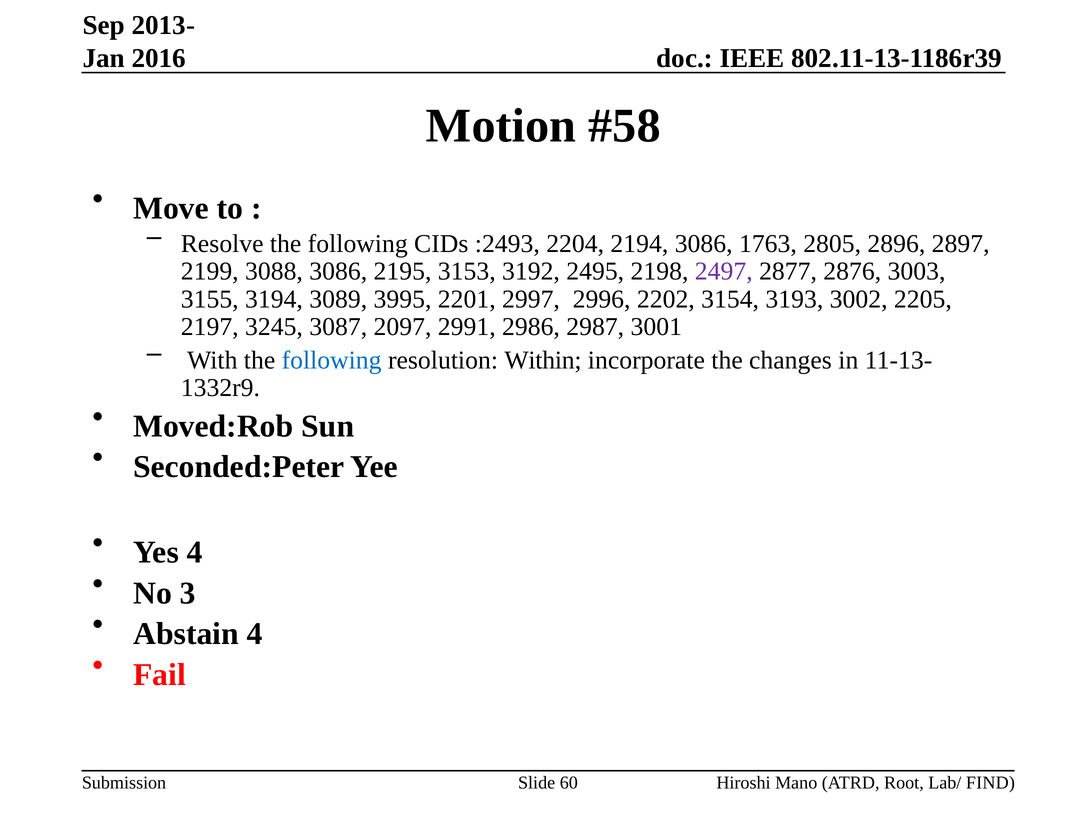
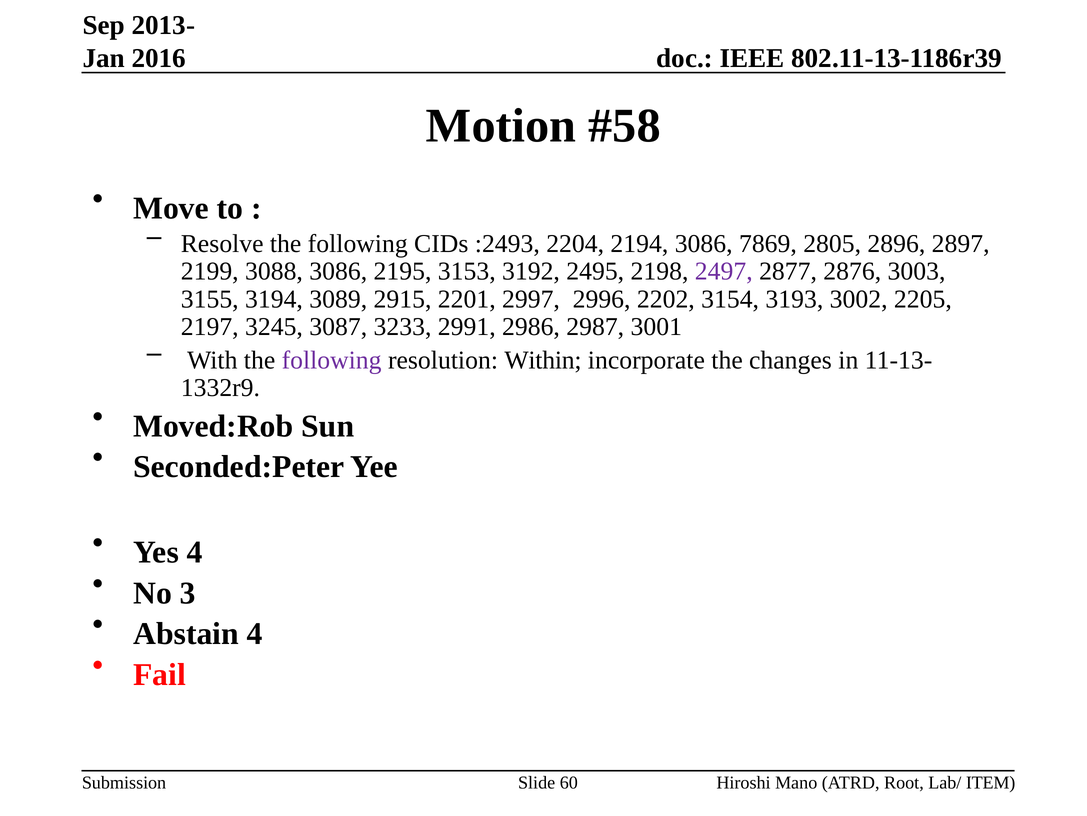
1763: 1763 -> 7869 (768, 243)
3995: 3995 -> 2915 (403, 299)
2097: 2097 -> 3233 (403, 327)
following colour: blue -> purple (332, 360)
FIND: FIND -> ITEM (991, 782)
